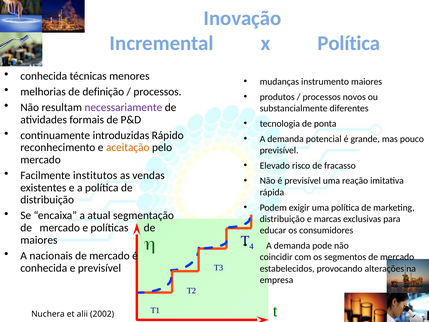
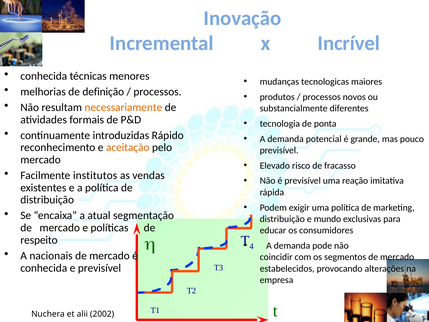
x Política: Política -> Incrível (349, 43)
instrumento: instrumento -> tecnologicas (325, 82)
necessariamente colour: purple -> orange (123, 107)
marcas: marcas -> mundo (327, 219)
maiores: maiores -> respeito (39, 240)
